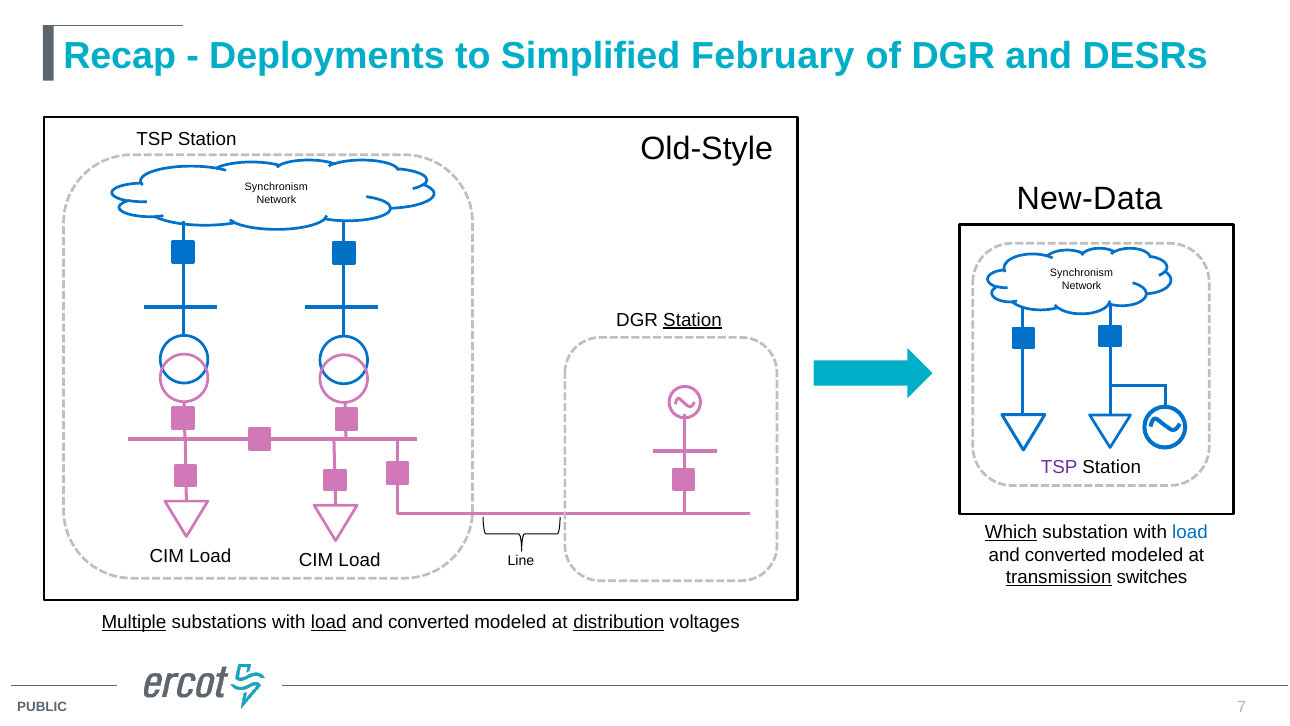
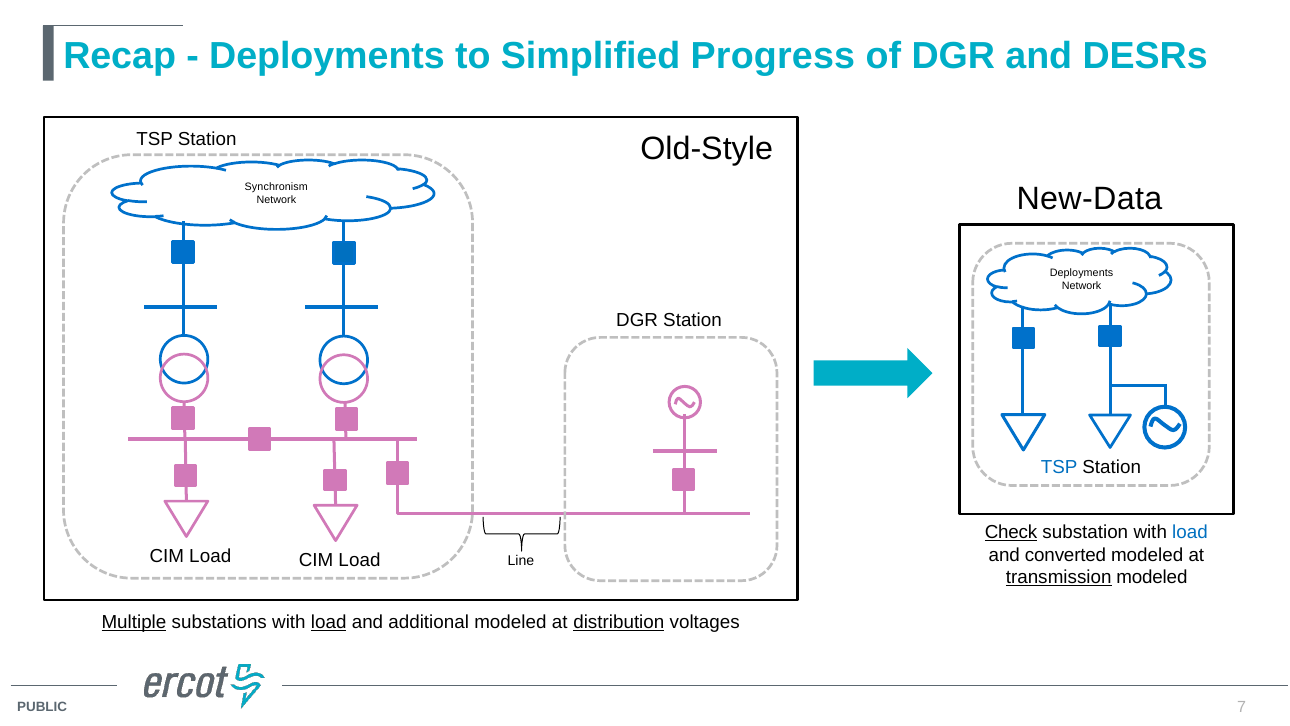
February: February -> Progress (773, 56)
Synchronism: Synchronism -> Deployments (1082, 273)
Station underline: present -> none (693, 320)
TSP colour: purple -> blue (1059, 467)
Which: Which -> Check (1011, 532)
transmission switches: switches -> modeled (1152, 577)
converted: converted -> additional (429, 622)
